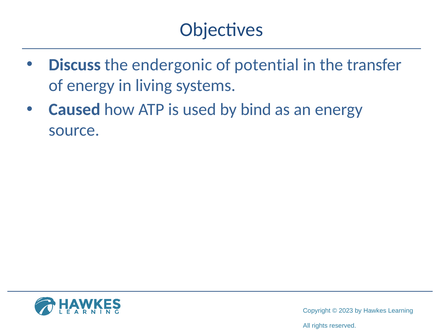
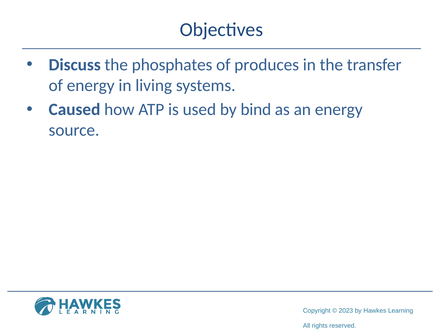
endergonic: endergonic -> phosphates (172, 65)
potential: potential -> produces (267, 65)
